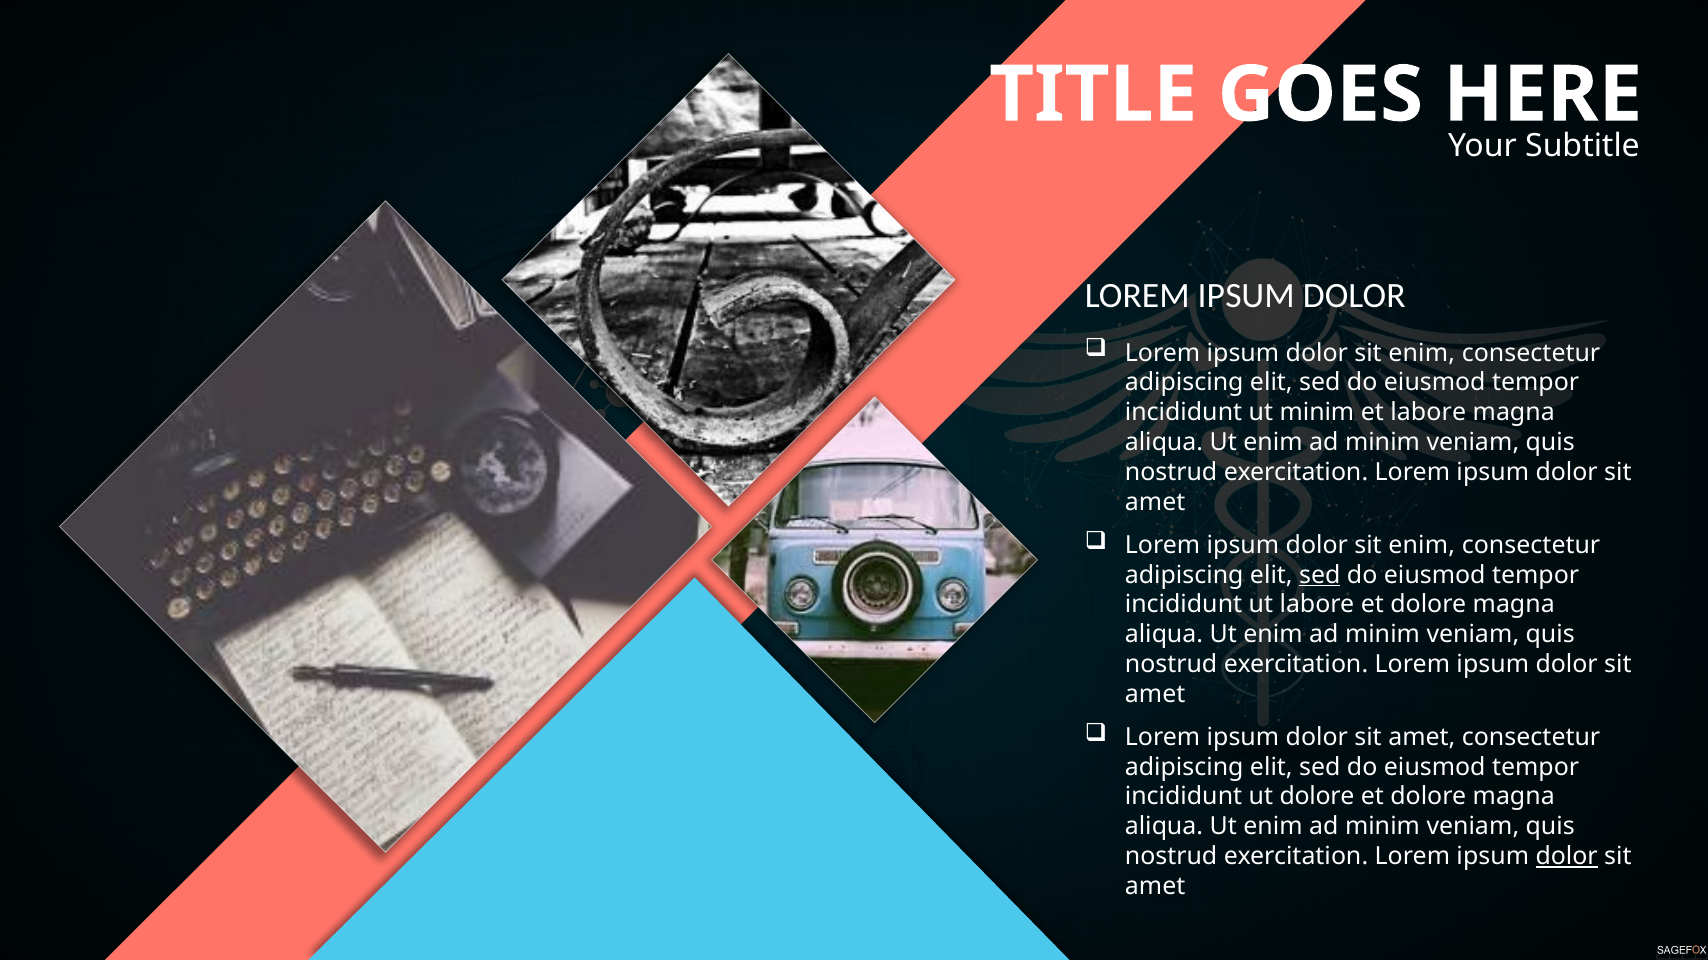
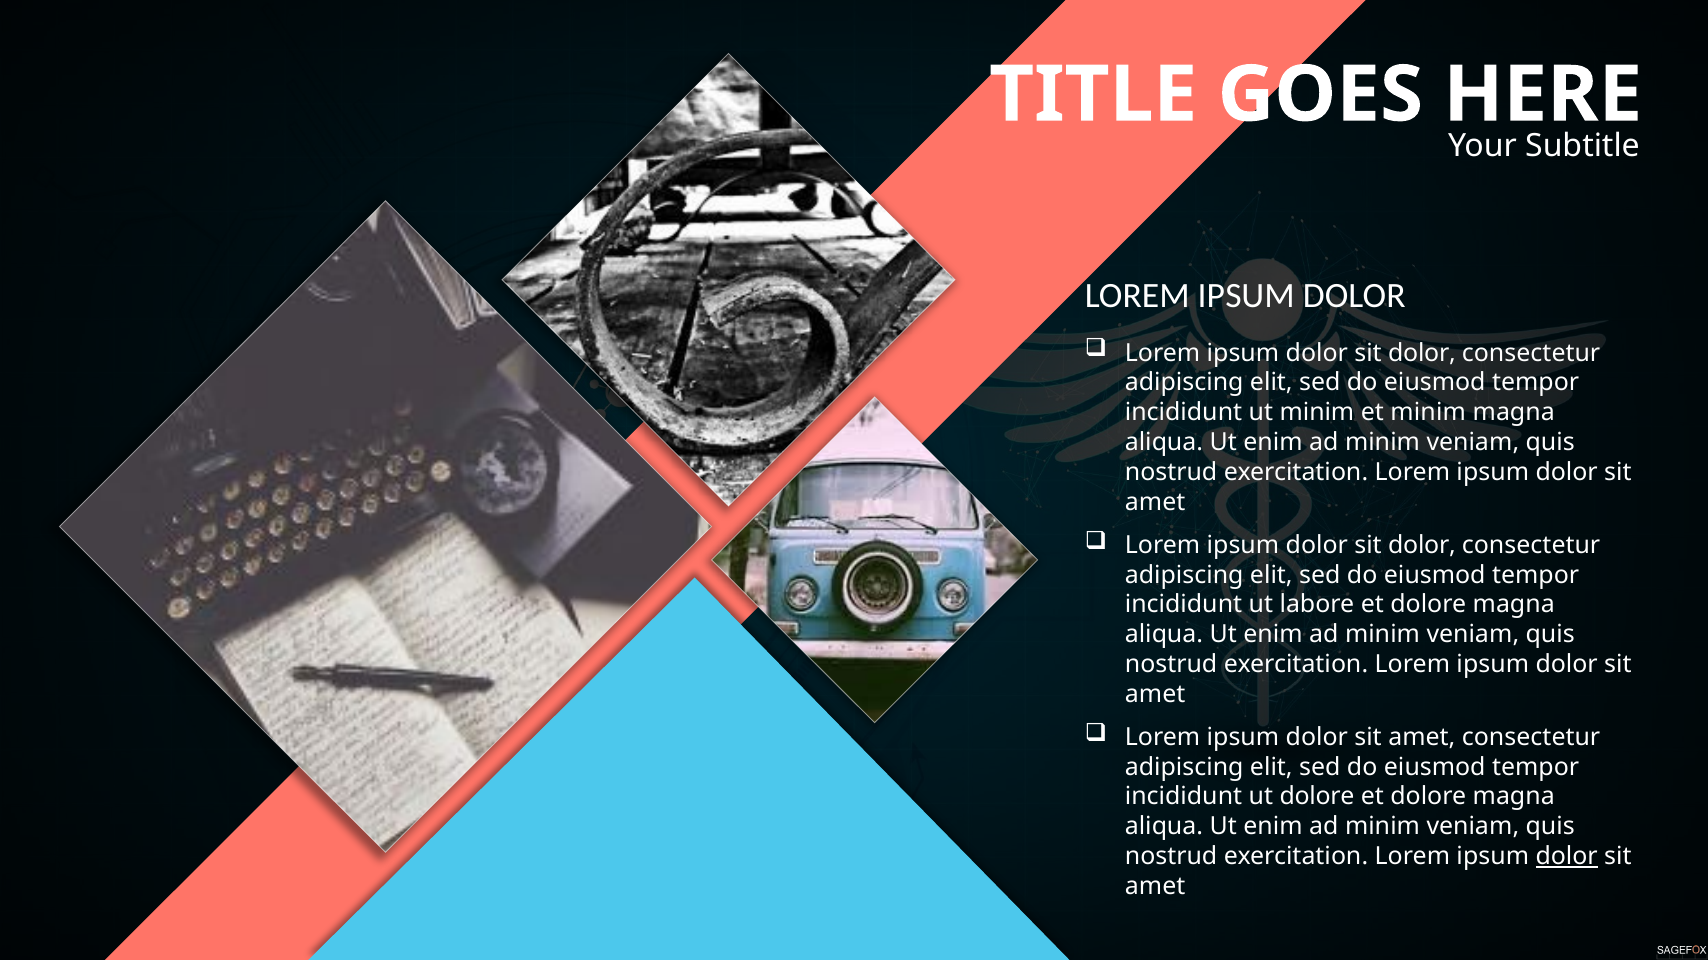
enim: enim -> dolor (1422, 353)
et labore: labore -> minim (1428, 413)
enim: enim -> dolor (1422, 545)
sed underline: present -> none (1320, 575)
